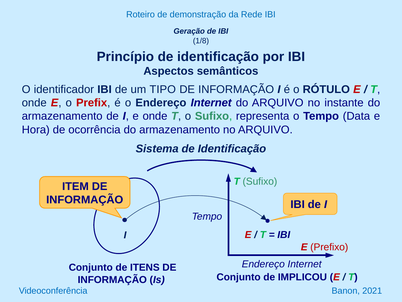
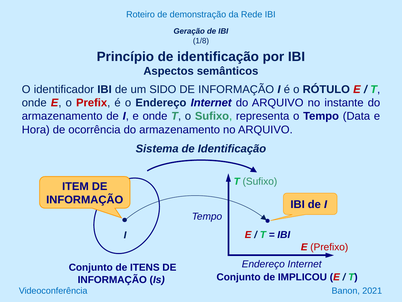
TIPO: TIPO -> SIDO (163, 89)
